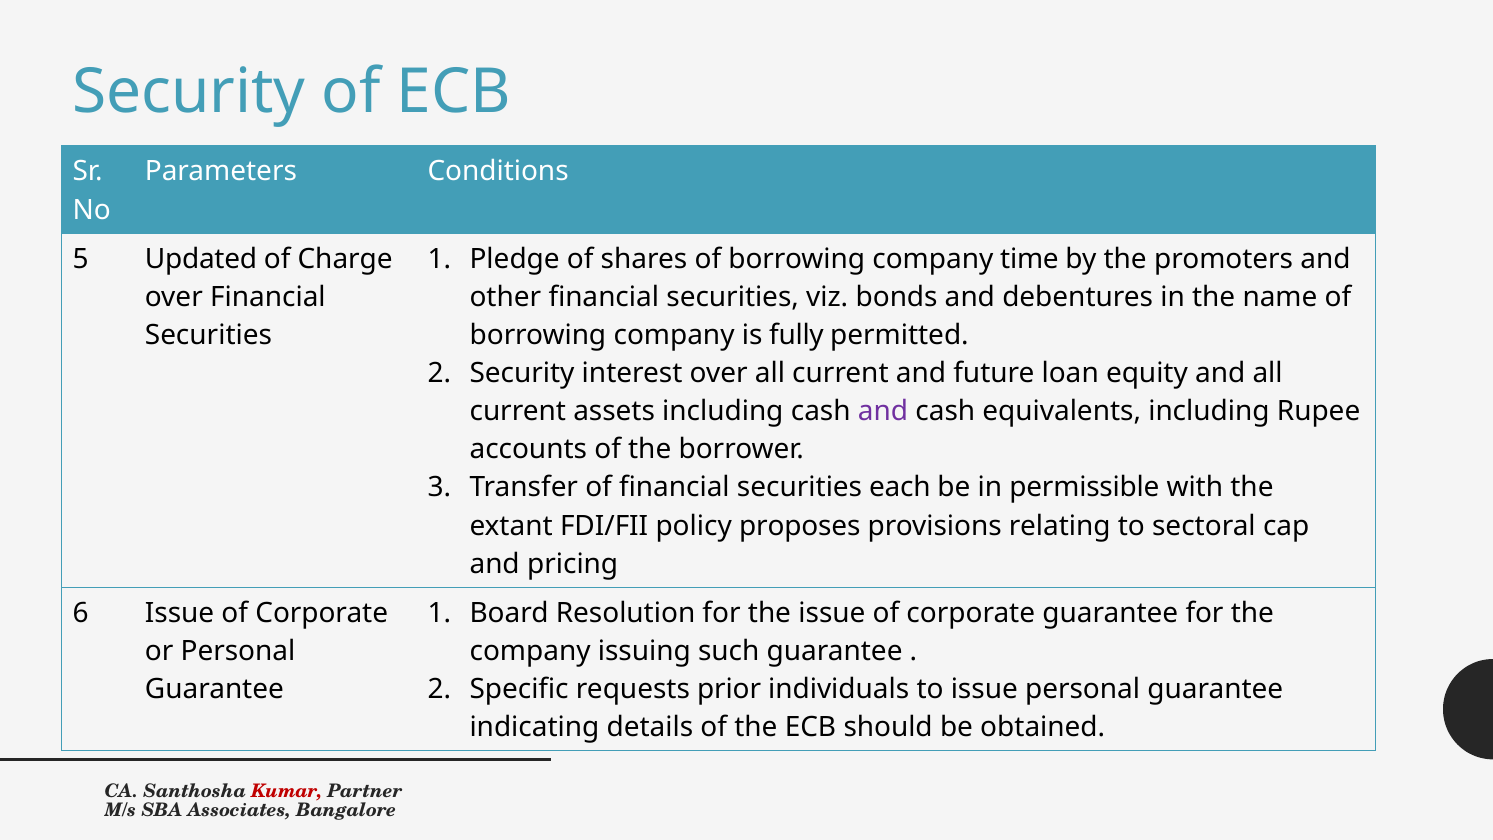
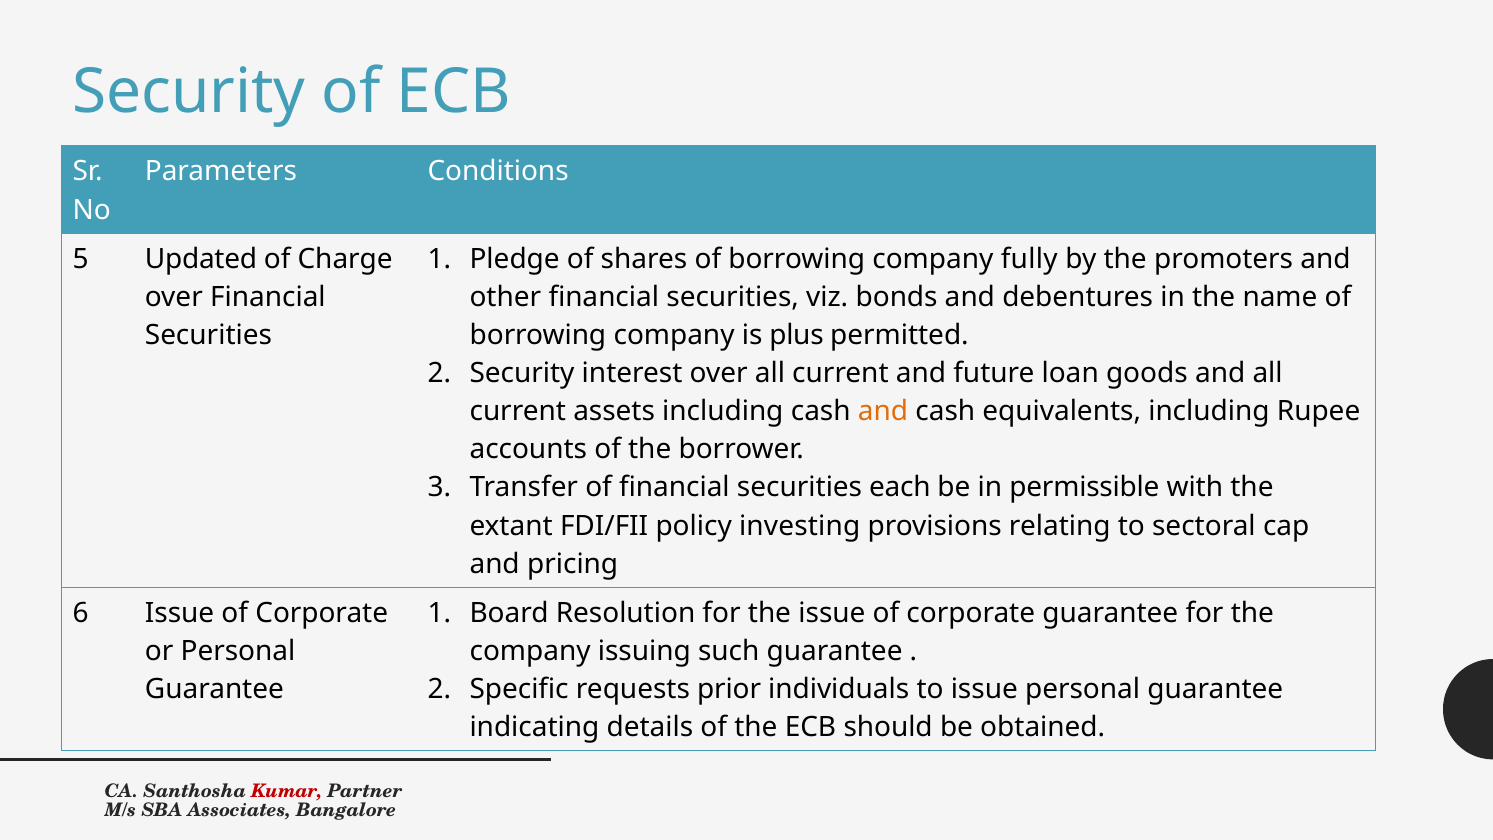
time: time -> fully (1029, 259)
fully: fully -> plus (797, 335)
equity: equity -> goods (1147, 373)
and colour: purple -> orange (883, 411)
proposes: proposes -> investing (800, 526)
